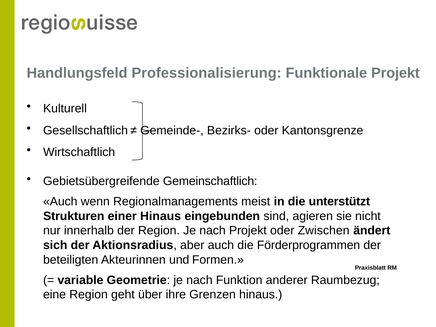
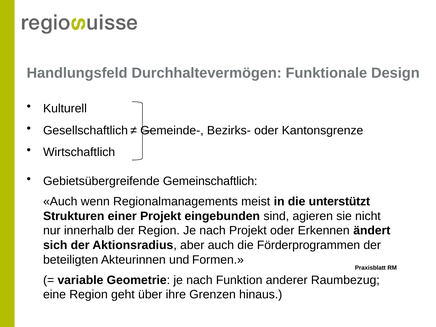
Professionalisierung: Professionalisierung -> Durchhaltevermögen (207, 73)
Funktionale Projekt: Projekt -> Design (395, 73)
einer Hinaus: Hinaus -> Projekt (161, 216)
Zwischen: Zwischen -> Erkennen (324, 231)
